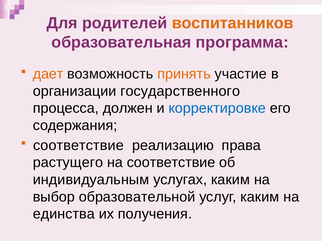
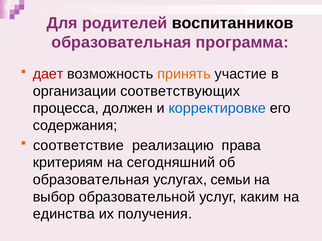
воспитанников colour: orange -> black (233, 23)
дает colour: orange -> red (48, 74)
государственного: государственного -> соответствующих (180, 91)
растущего: растущего -> критериям (68, 163)
на соответствие: соответствие -> сегодняшний (171, 163)
индивидуальным: индивидуальным -> образовательная (91, 180)
услугах каким: каким -> семьи (231, 180)
